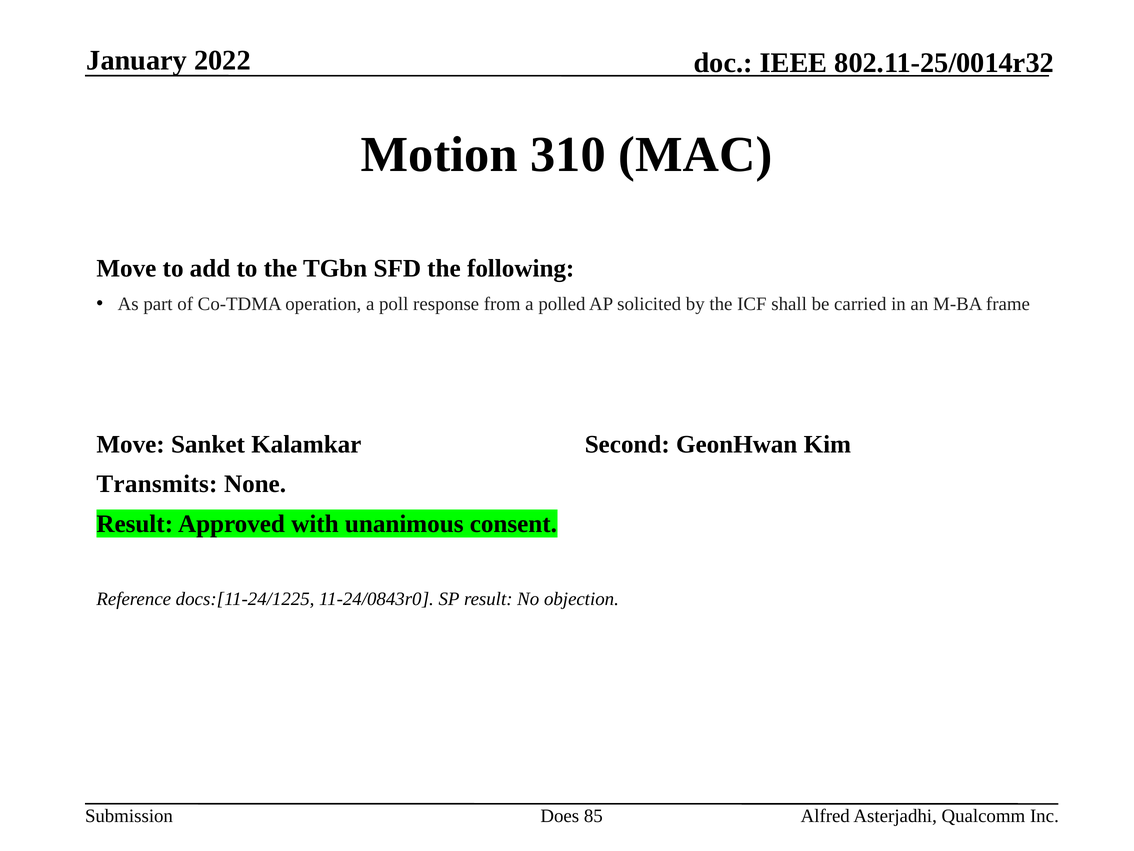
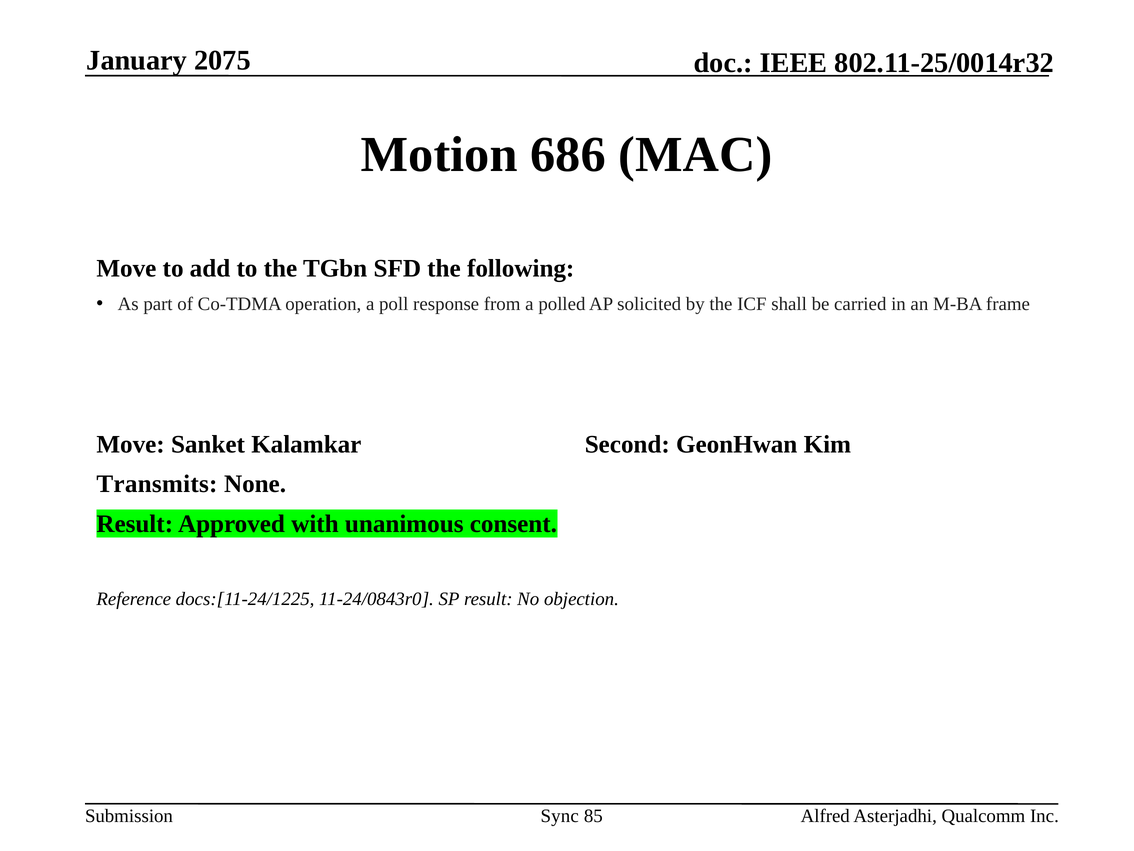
2022: 2022 -> 2075 (222, 60)
310: 310 -> 686 (568, 155)
Does: Does -> Sync (560, 816)
